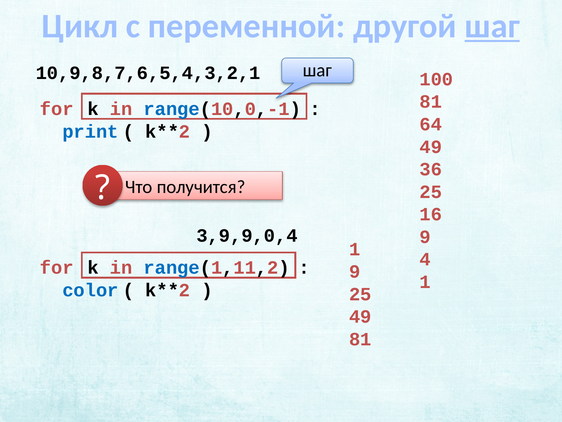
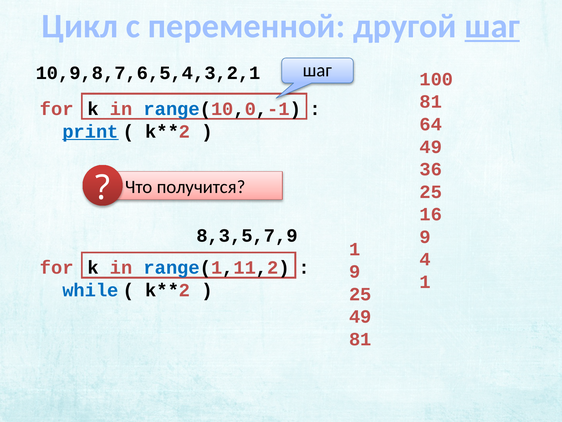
print underline: none -> present (90, 131)
3,9,9,0,4: 3,9,9,0,4 -> 8,3,5,7,9 (247, 235)
color: color -> while (90, 290)
